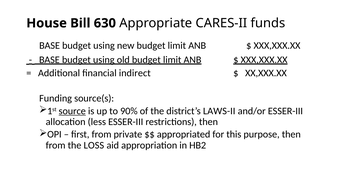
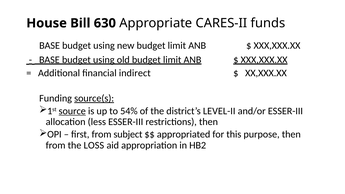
source(s underline: none -> present (94, 98)
90%: 90% -> 54% (129, 111)
LAWS-II: LAWS-II -> LEVEL-II (219, 111)
private: private -> subject (128, 134)
